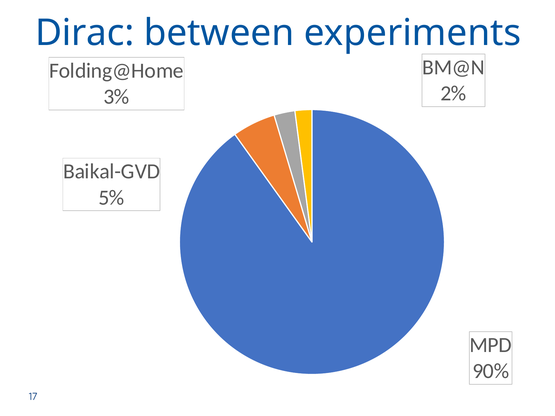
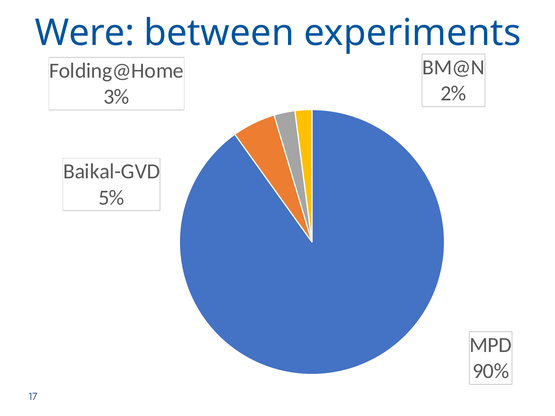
Dirac: Dirac -> Were (85, 33)
